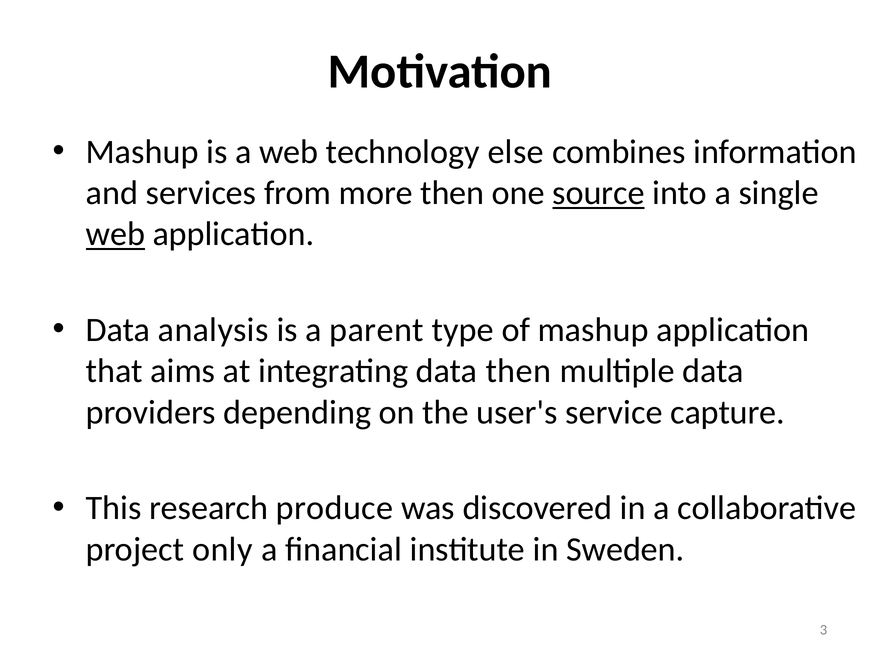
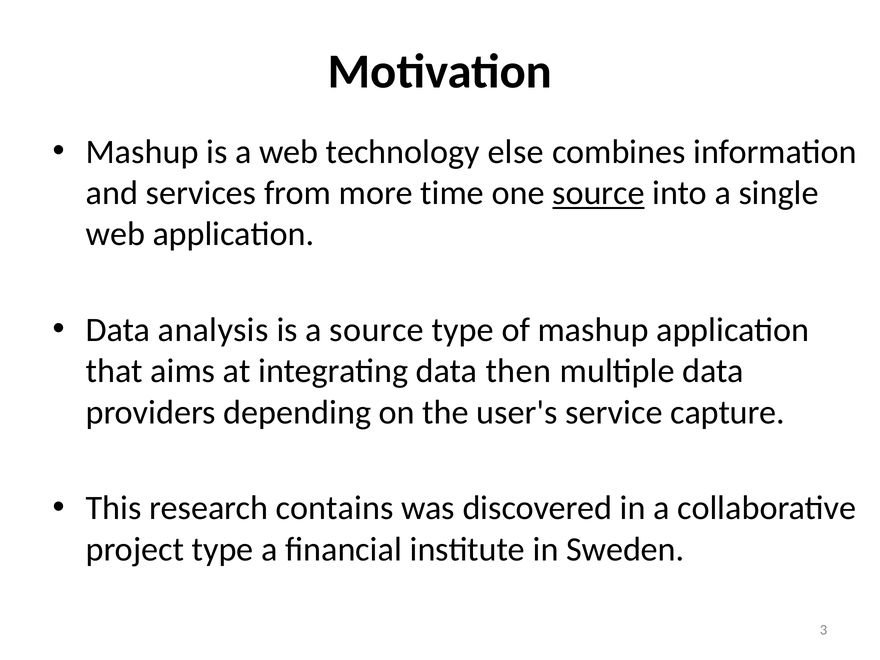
more then: then -> time (452, 193)
web underline: present -> none (115, 234)
a parent: parent -> source (377, 330)
produce: produce -> contains (335, 508)
project only: only -> type (223, 549)
